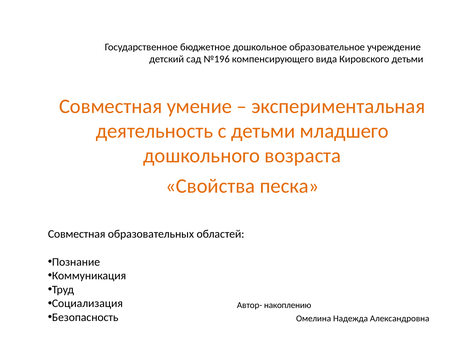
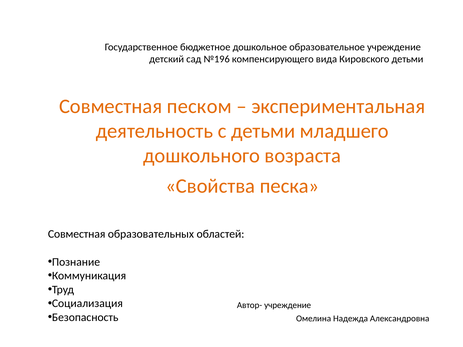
умение: умение -> песком (199, 107)
Автор- накоплению: накоплению -> учреждение (288, 305)
